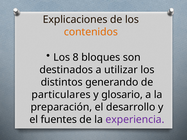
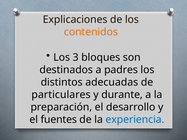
8: 8 -> 3 (76, 57)
utilizar: utilizar -> padres (121, 70)
generando: generando -> adecuadas (112, 82)
glosario: glosario -> durante (122, 95)
experiencia colour: purple -> blue (135, 120)
